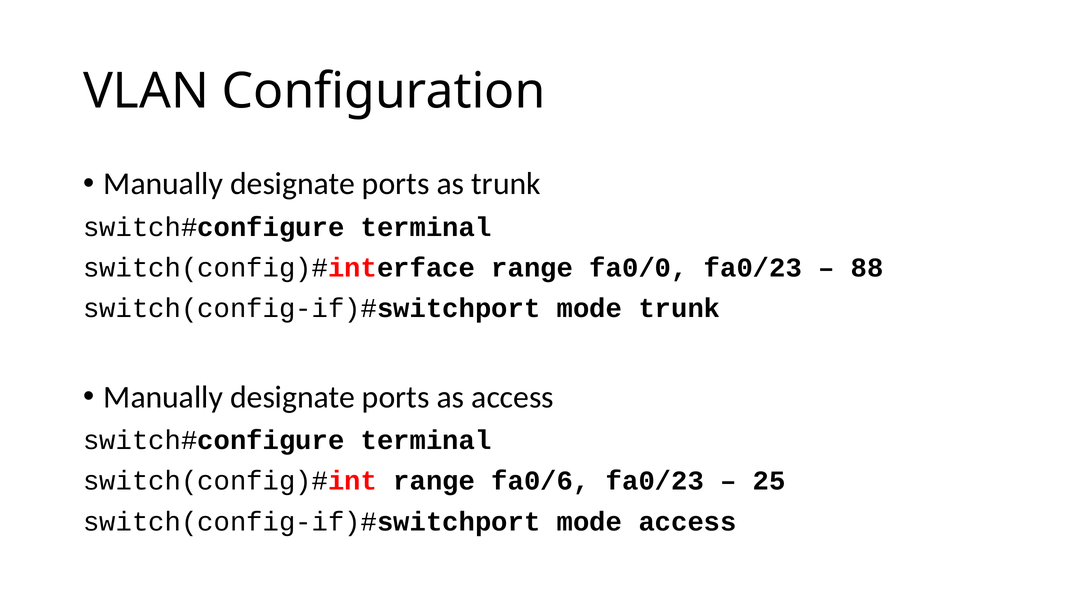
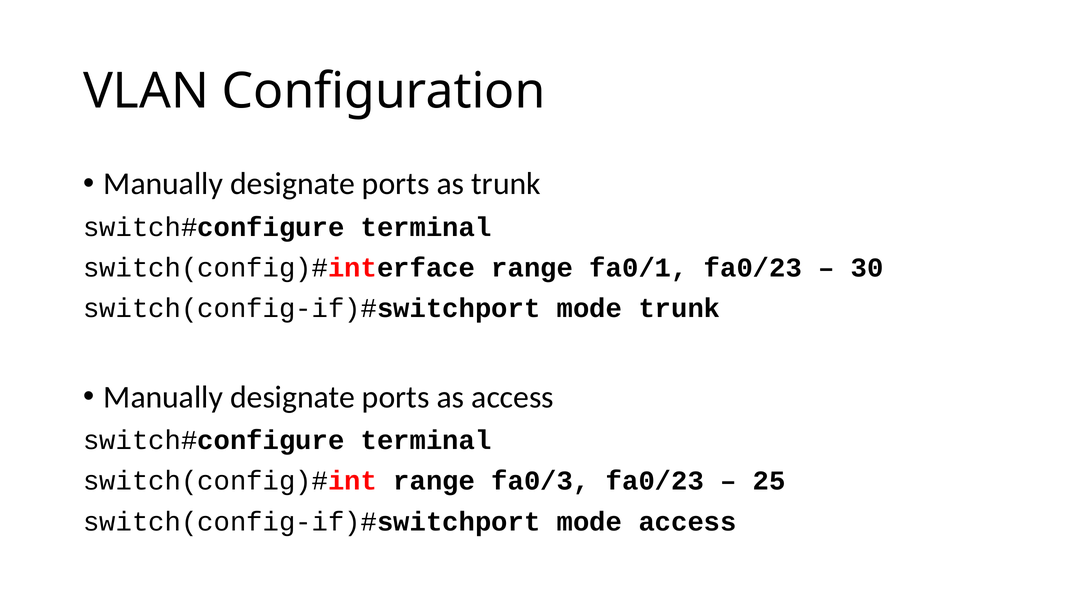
fa0/0: fa0/0 -> fa0/1 (639, 268)
88: 88 -> 30 (867, 268)
fa0/6: fa0/6 -> fa0/3 (540, 481)
